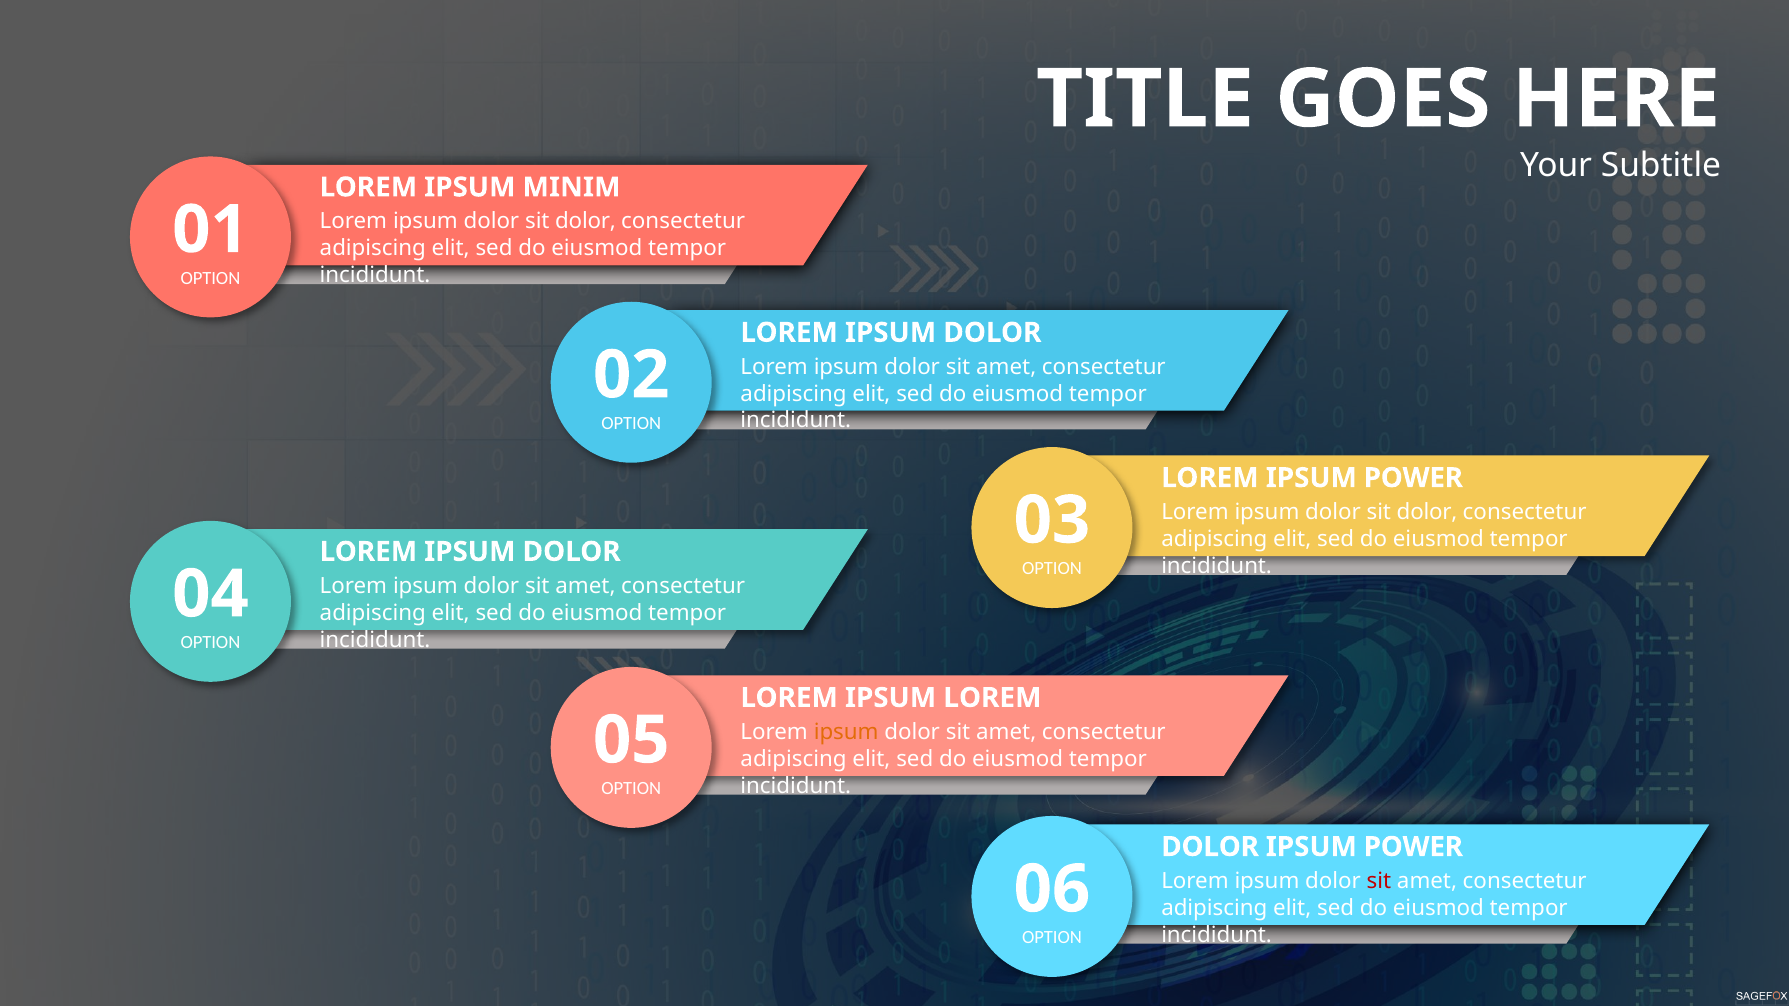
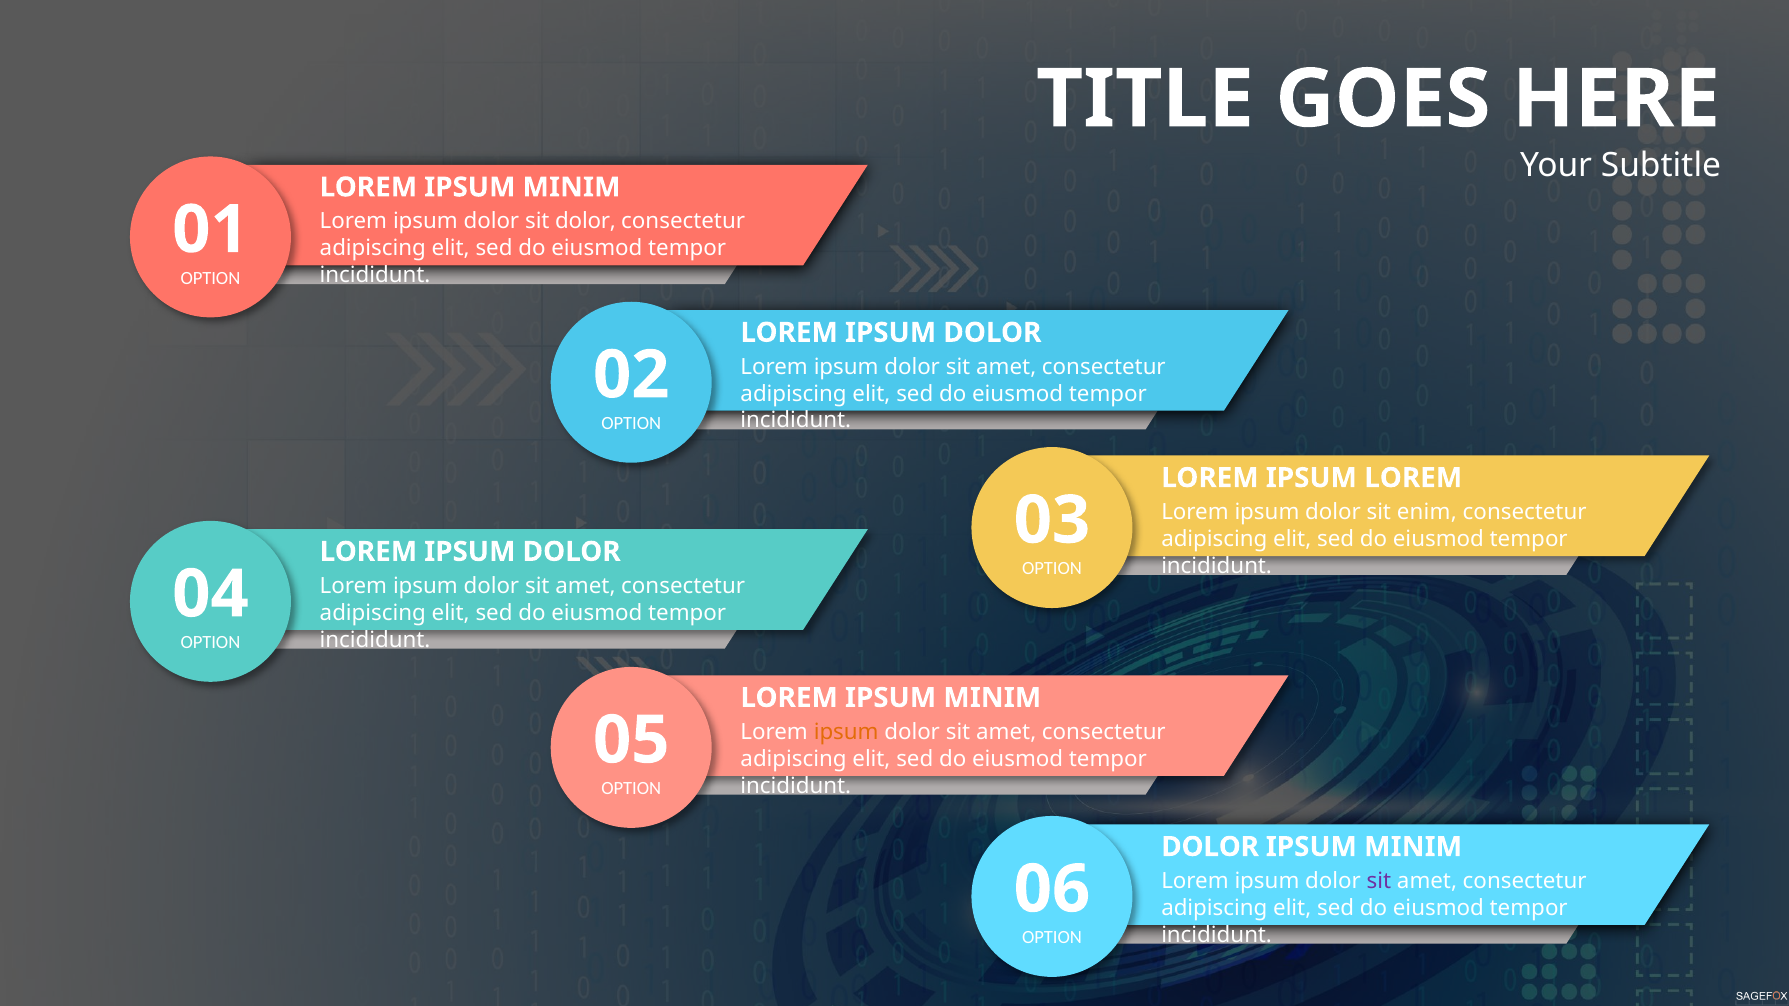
LOREM IPSUM POWER: POWER -> LOREM (1413, 478)
dolor: dolor -> enim (1427, 512)
LOREM: LOREM -> MINIM (992, 698)
POWER: POWER -> MINIM (1413, 847)
sit colour: red -> purple (1379, 881)
